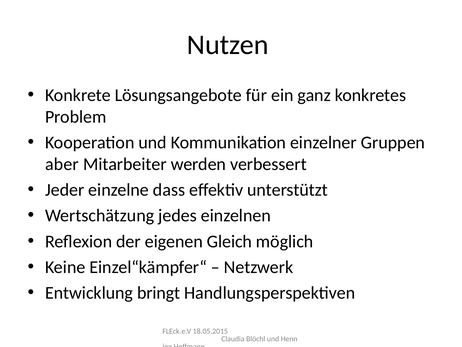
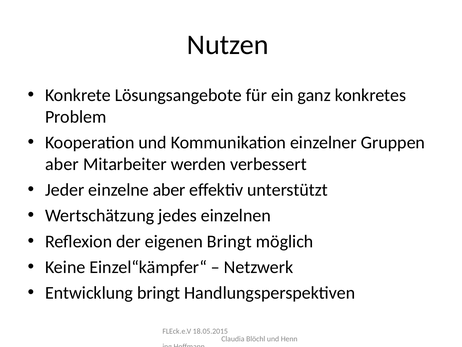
einzelne dass: dass -> aber (169, 190)
eigenen Gleich: Gleich -> Bringt (229, 241)
